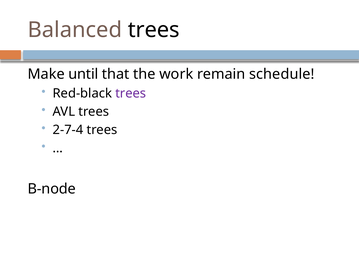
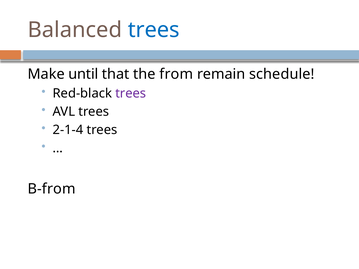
trees colour: black -> blue (154, 30)
work: work -> from (176, 74)
2-7-4: 2-7-4 -> 2-1-4 (68, 130)
B-node: B-node -> B-from (52, 189)
